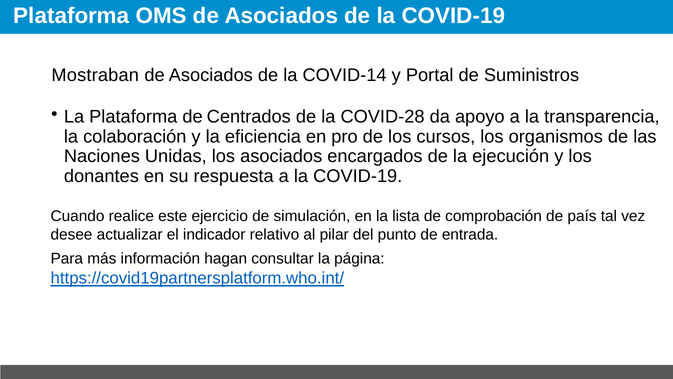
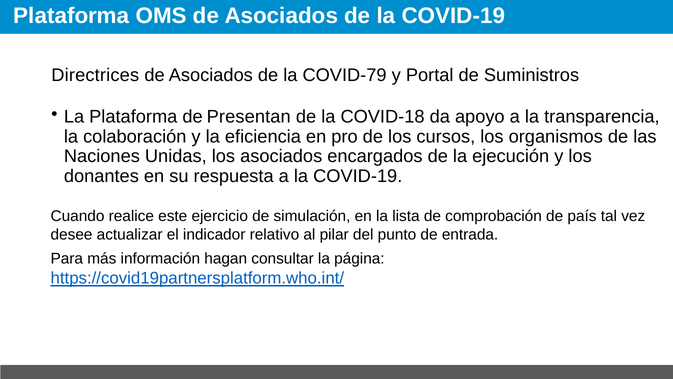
Mostraban: Mostraban -> Directrices (95, 75)
COVID-14: COVID-14 -> COVID-79 (345, 75)
Centrados: Centrados -> Presentan (249, 117)
COVID-28: COVID-28 -> COVID-18 (383, 117)
